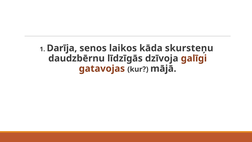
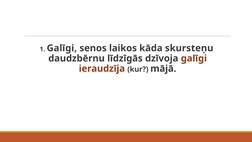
1 Darīja: Darīja -> Galīgi (62, 48)
gatavojas: gatavojas -> ieraudzīja (102, 68)
